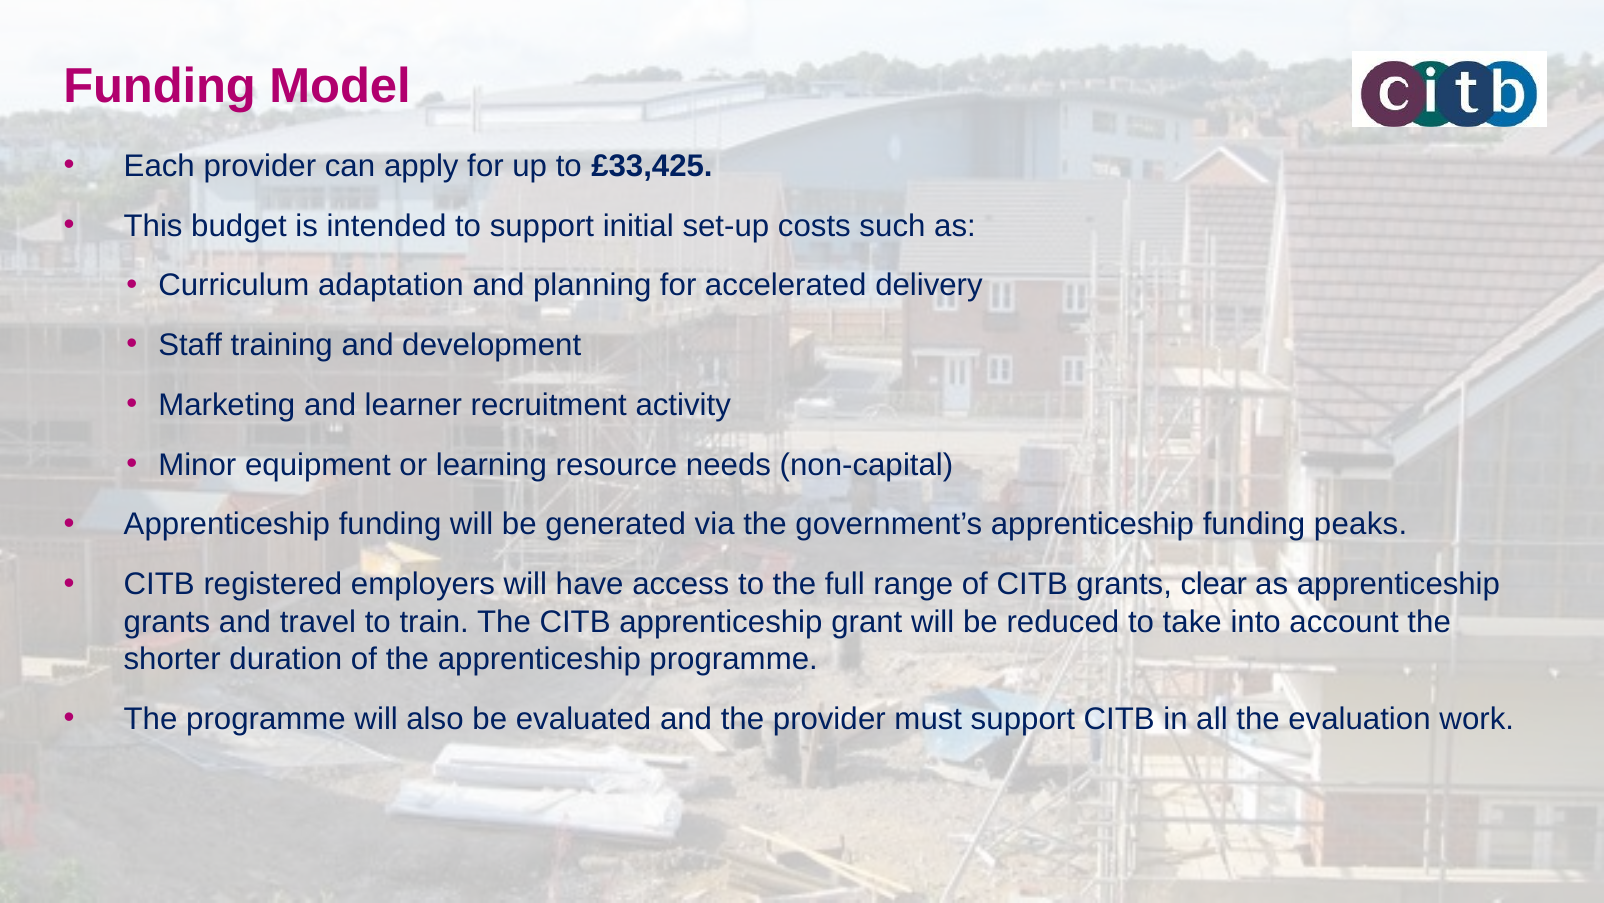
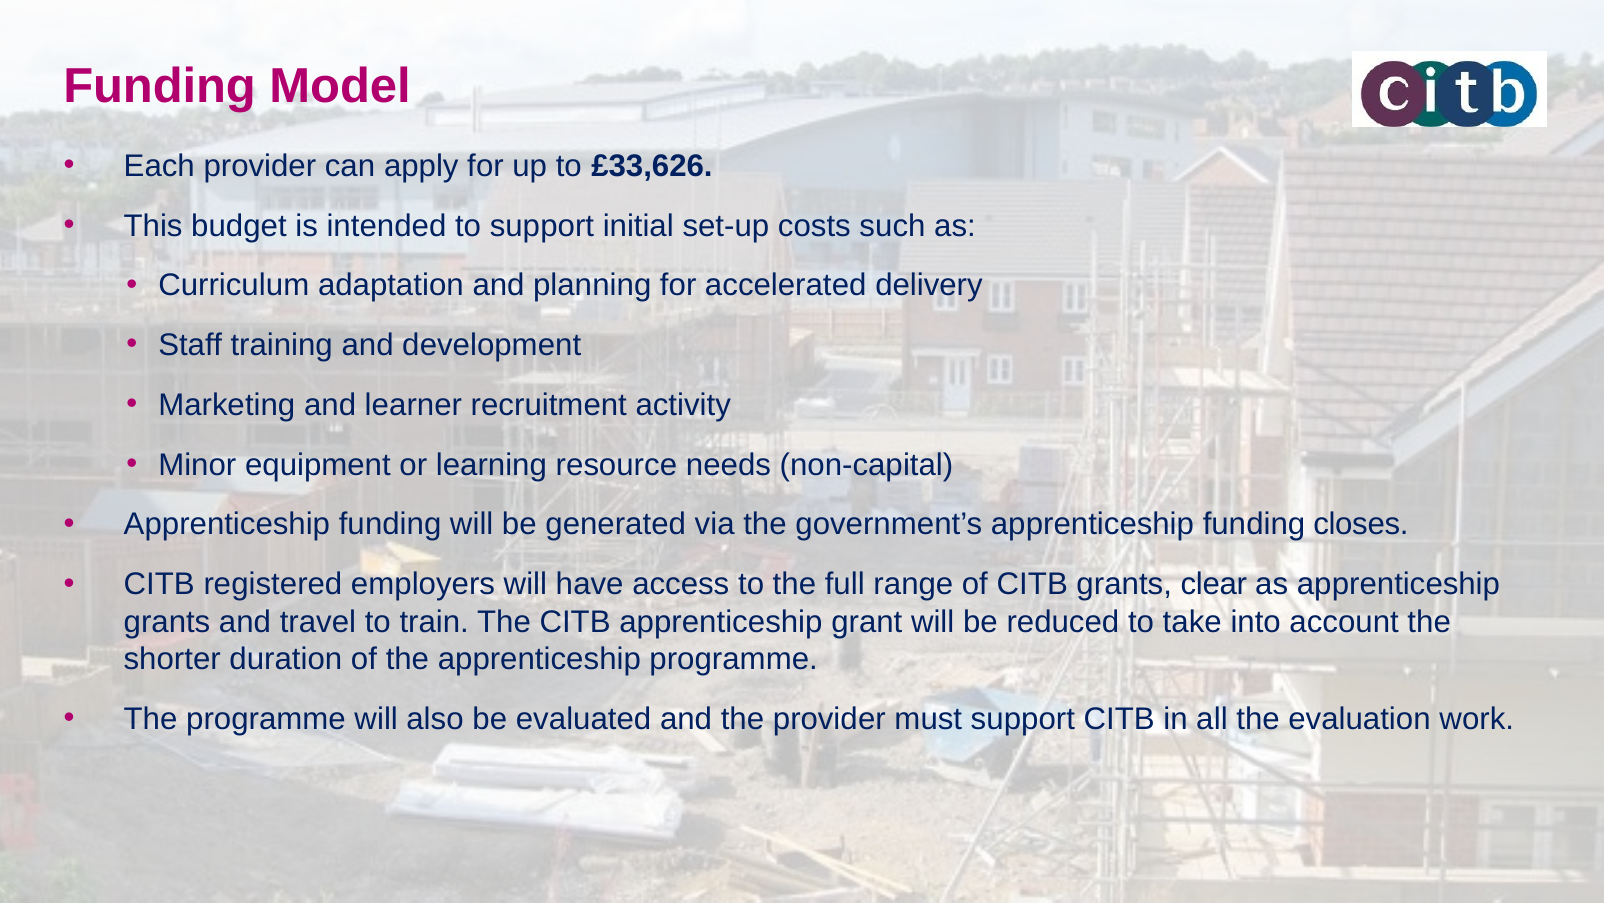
£33,425: £33,425 -> £33,626 (652, 166)
peaks: peaks -> closes (1361, 524)
